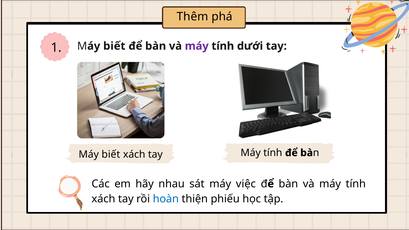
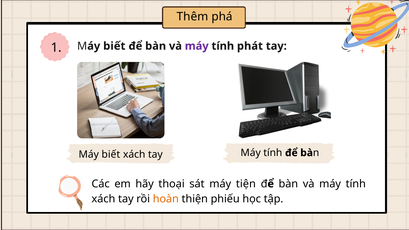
dưới: dưới -> phát (250, 46)
nhau: nhau -> thoại (172, 184)
việc: việc -> tiện (246, 184)
hoàn colour: blue -> orange (166, 199)
